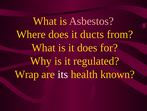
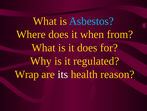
Asbestos colour: pink -> light blue (91, 21)
ducts: ducts -> when (92, 34)
known: known -> reason (117, 74)
